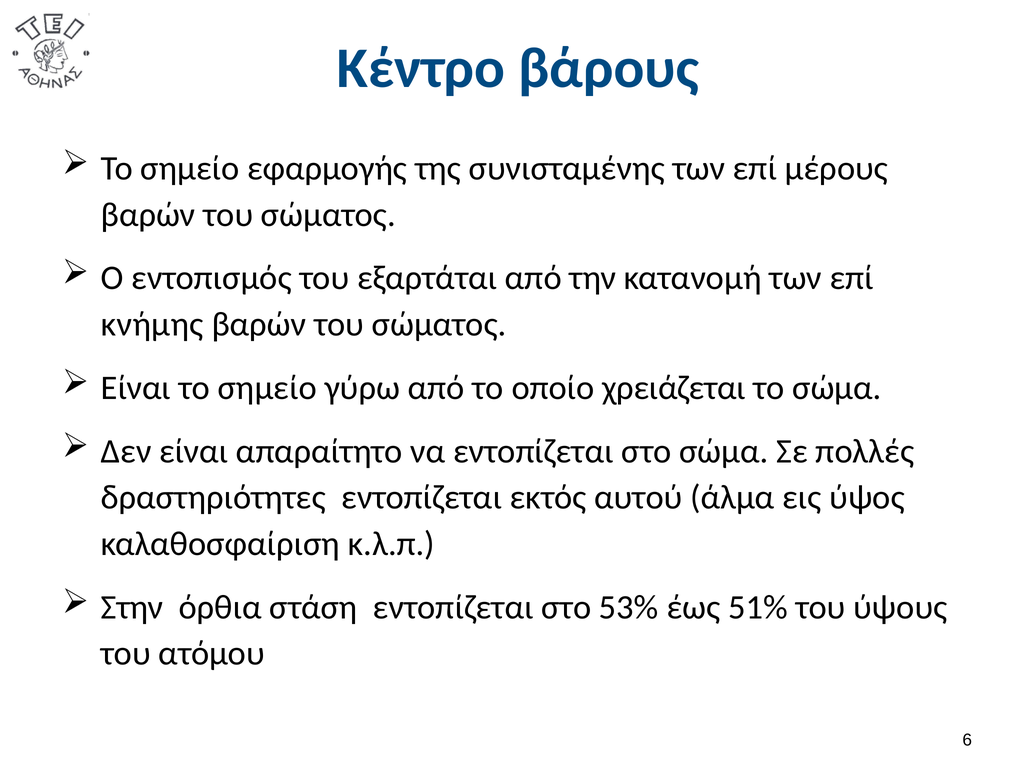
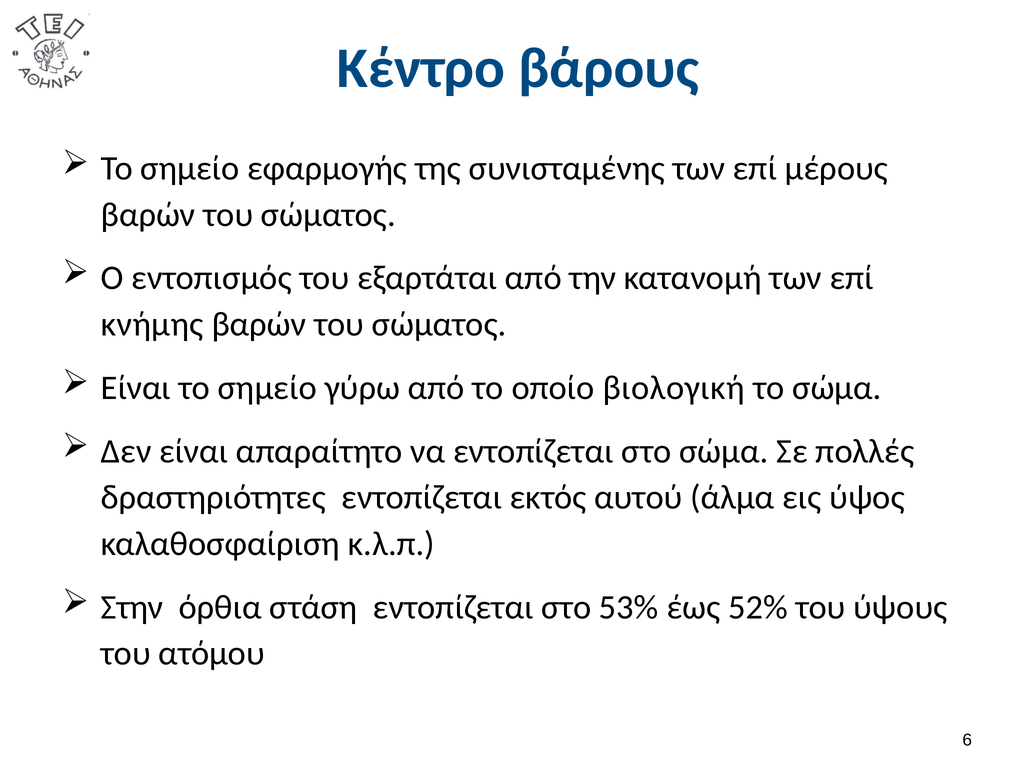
χρειάζεται: χρειάζεται -> βιολογική (674, 388)
51%: 51% -> 52% (758, 608)
